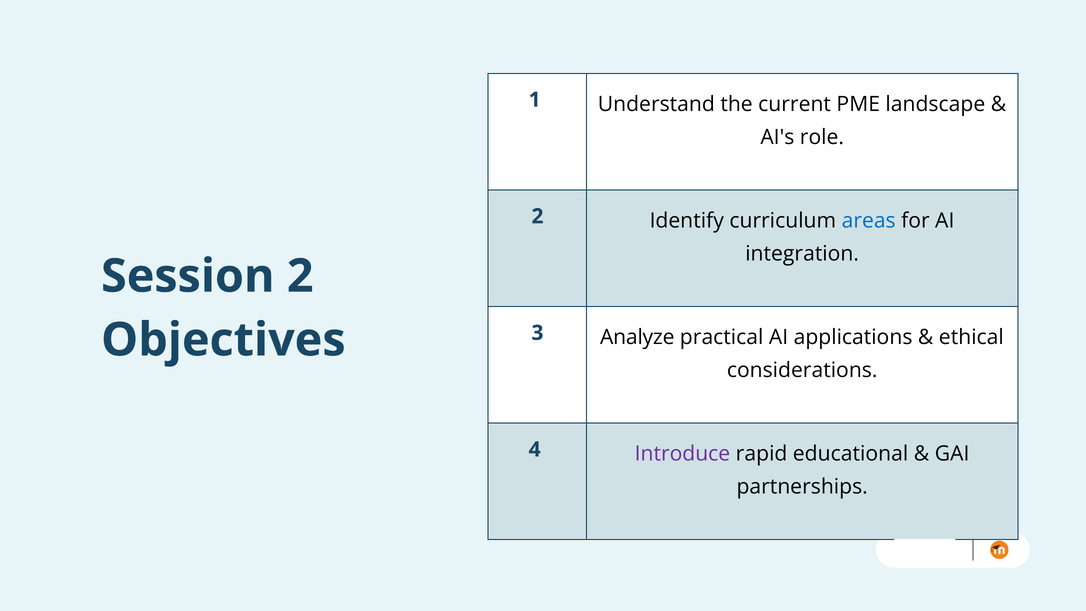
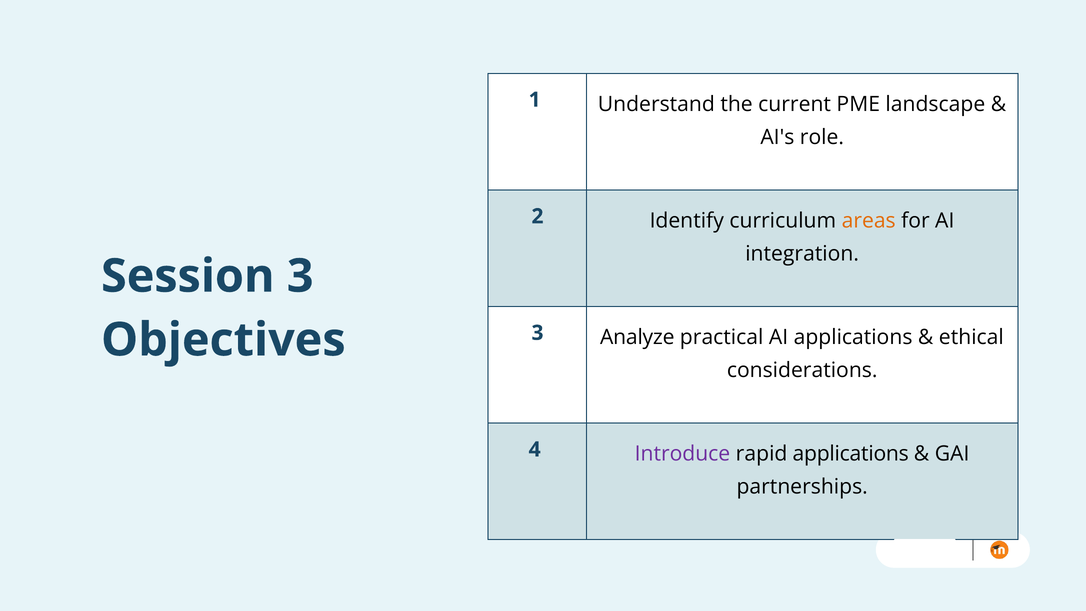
areas colour: blue -> orange (869, 221)
Session 2: 2 -> 3 (300, 276)
rapid educational: educational -> applications (851, 454)
